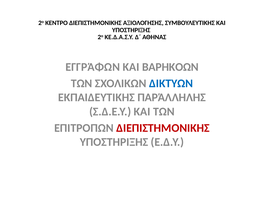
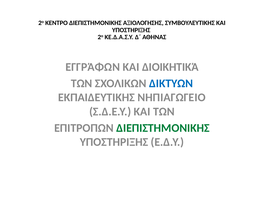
ΒΑΡΗΚΟΩΝ: ΒΑΡΗΚΟΩΝ -> ΔΙΟΙΚΗΤΙΚΆ (170, 67)
ΠΑΡΆΛΛΗΛΗΣ: ΠΑΡΆΛΛΗΛΗΣ -> ΝΗΠΙΑΓΩΓΕΙΟ (172, 97)
ΔΙΕΠΙΣΤΗΜΟΝΙΚΗΣ colour: red -> green (163, 128)
